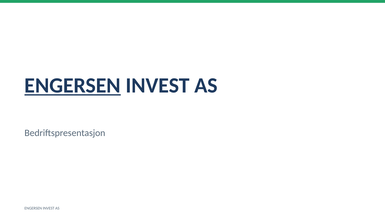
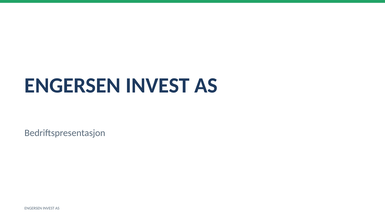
ENGERSEN underline: present -> none (73, 85)
